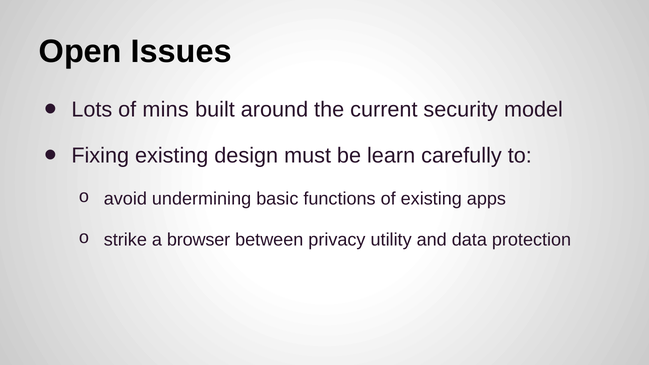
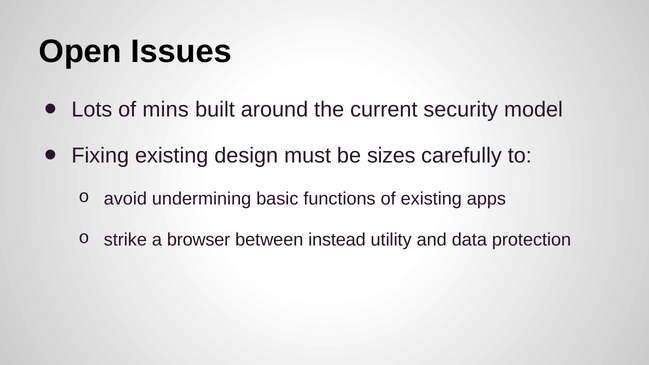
learn: learn -> sizes (391, 156)
privacy: privacy -> instead (337, 240)
